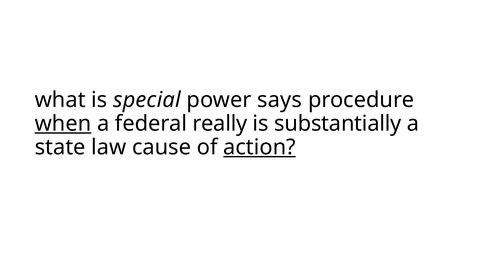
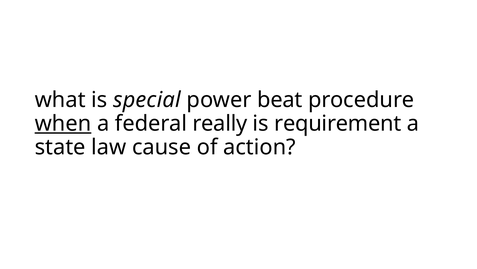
says: says -> beat (280, 100)
substantially: substantially -> requirement (338, 123)
action underline: present -> none (259, 147)
